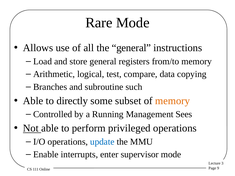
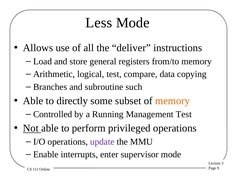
Rare: Rare -> Less (99, 23)
the general: general -> deliver (131, 48)
Management Sees: Sees -> Test (184, 114)
update colour: blue -> purple (102, 142)
